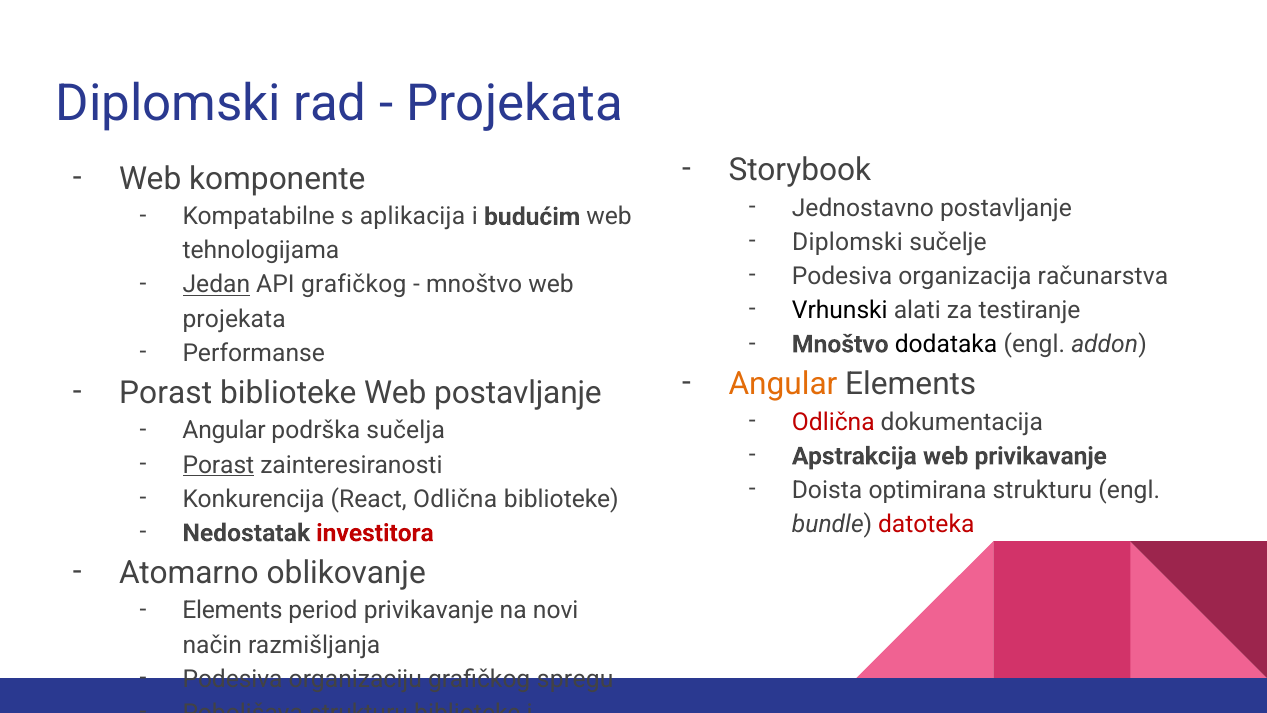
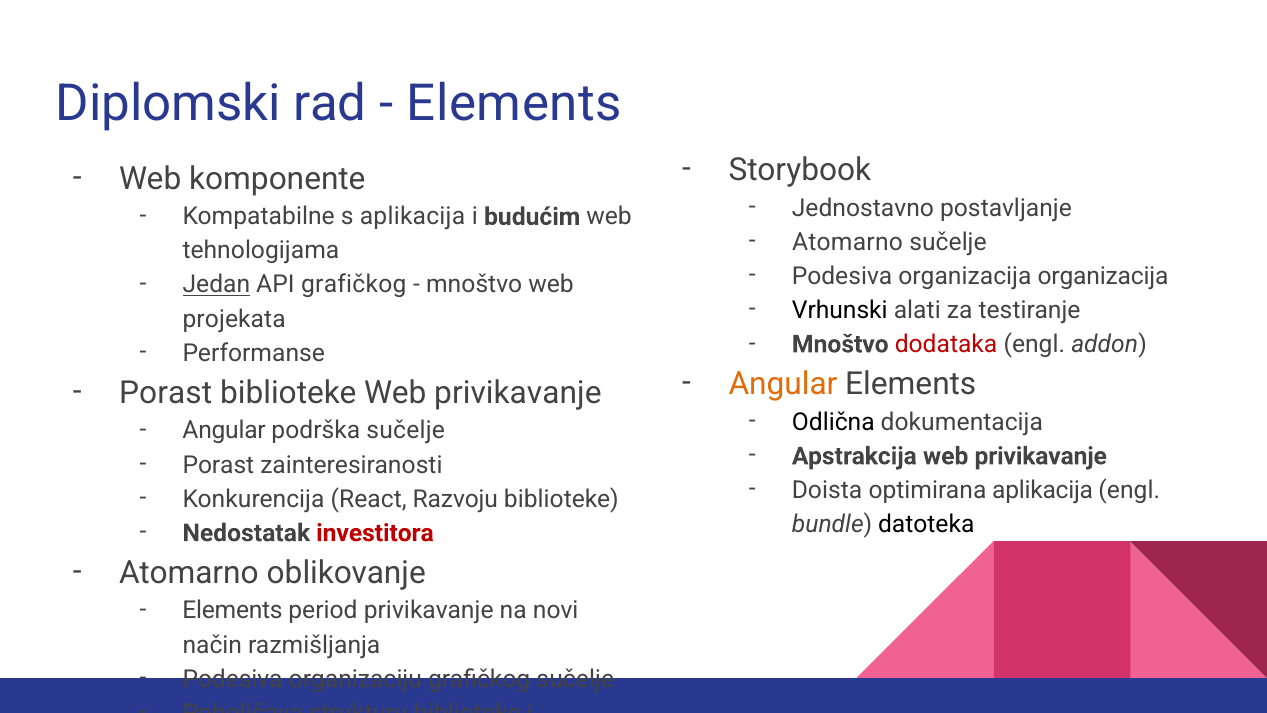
Projekata: Projekata -> Elements (514, 104)
Diplomski: Diplomski -> Atomarno (847, 242)
organizacija računarstva: računarstva -> organizacija (1103, 276)
dodataka colour: black -> red (946, 344)
biblioteke Web postavljanje: postavljanje -> privikavanje (518, 393)
Odlična colour: red -> black (833, 422)
podrška sučelja: sučelja -> sučelje (406, 431)
Porast underline: present -> none (218, 465)
optimirana strukturu: strukturu -> aplikacija (1043, 490)
React Odlična: Odlična -> Razvoju (455, 499)
datoteka colour: red -> black (926, 524)
grafičkog spregu: spregu -> sučelje (575, 679)
